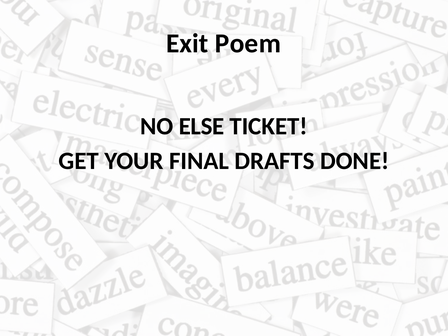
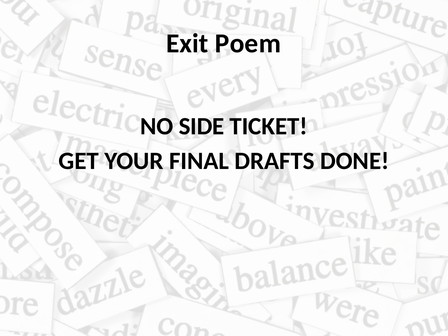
ELSE: ELSE -> SIDE (202, 126)
